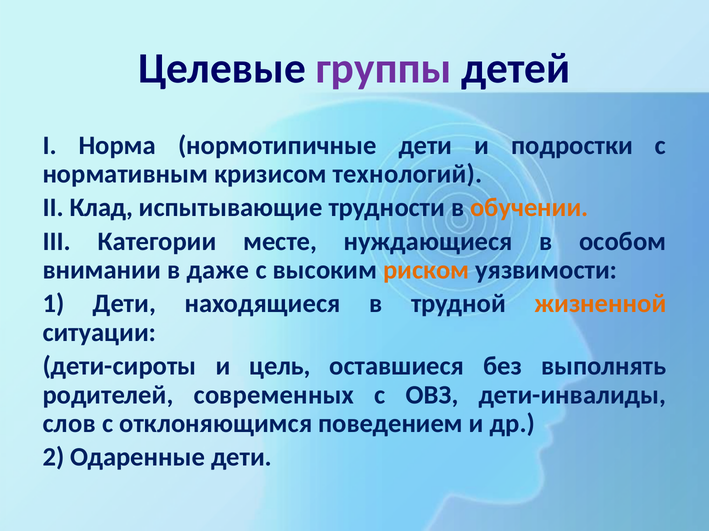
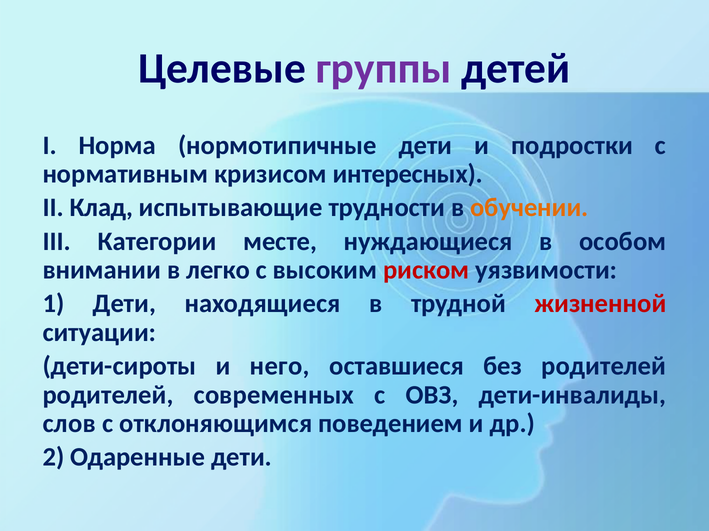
технологий: технологий -> интересных (408, 174)
даже: даже -> легко (218, 270)
риском colour: orange -> red (426, 270)
жизненной colour: orange -> red (601, 304)
цель: цель -> него (280, 367)
без выполнять: выполнять -> родителей (604, 367)
